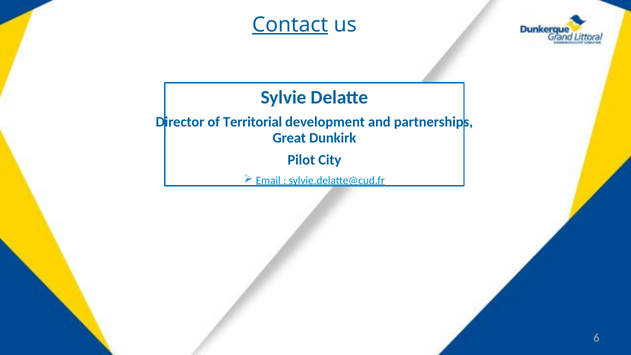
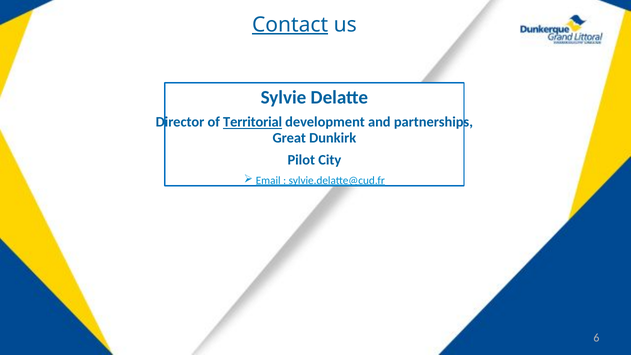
Territorial underline: none -> present (253, 122)
